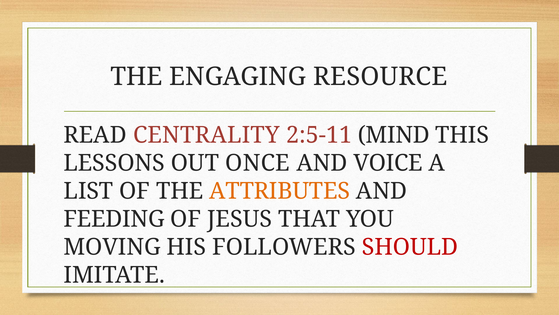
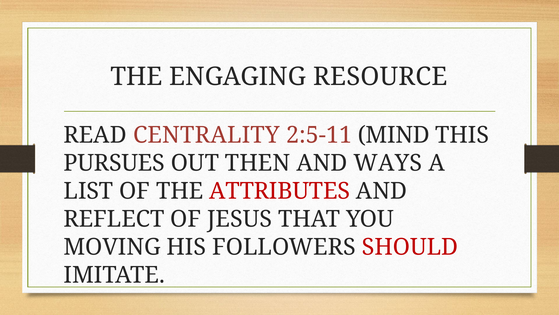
LESSONS: LESSONS -> PURSUES (114, 163)
ONCE: ONCE -> THEN (258, 163)
VOICE: VOICE -> WAYS (388, 163)
ATTRIBUTES colour: orange -> red (280, 191)
FEEDING: FEEDING -> REFLECT (114, 219)
